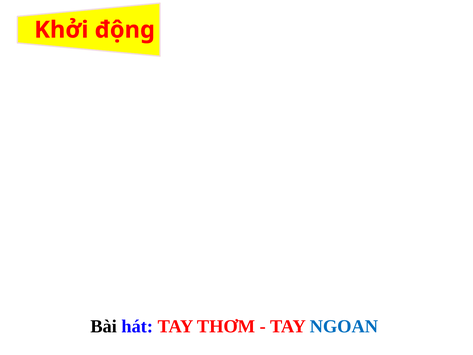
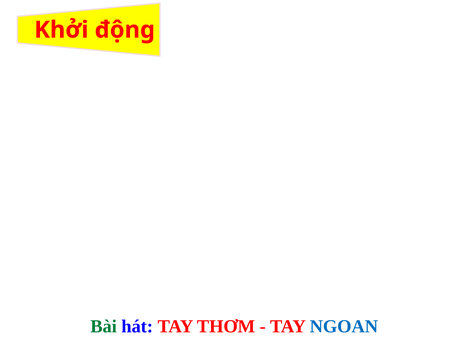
Bài colour: black -> green (104, 326)
